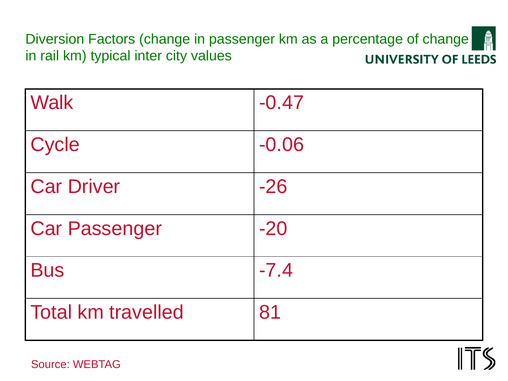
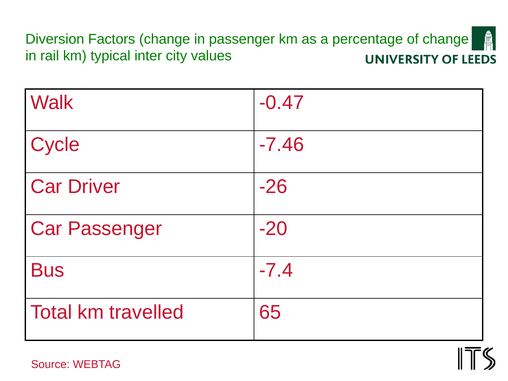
-0.06: -0.06 -> -7.46 (282, 145)
81: 81 -> 65 (270, 312)
